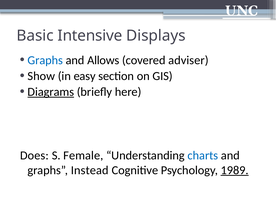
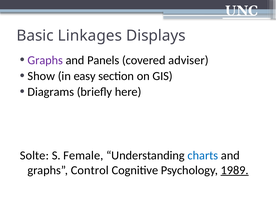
Intensive: Intensive -> Linkages (90, 36)
Graphs colour: blue -> purple (45, 60)
Allows: Allows -> Panels (103, 60)
Diagrams underline: present -> none (51, 92)
Does: Does -> Solte (34, 155)
Instead: Instead -> Control (90, 170)
